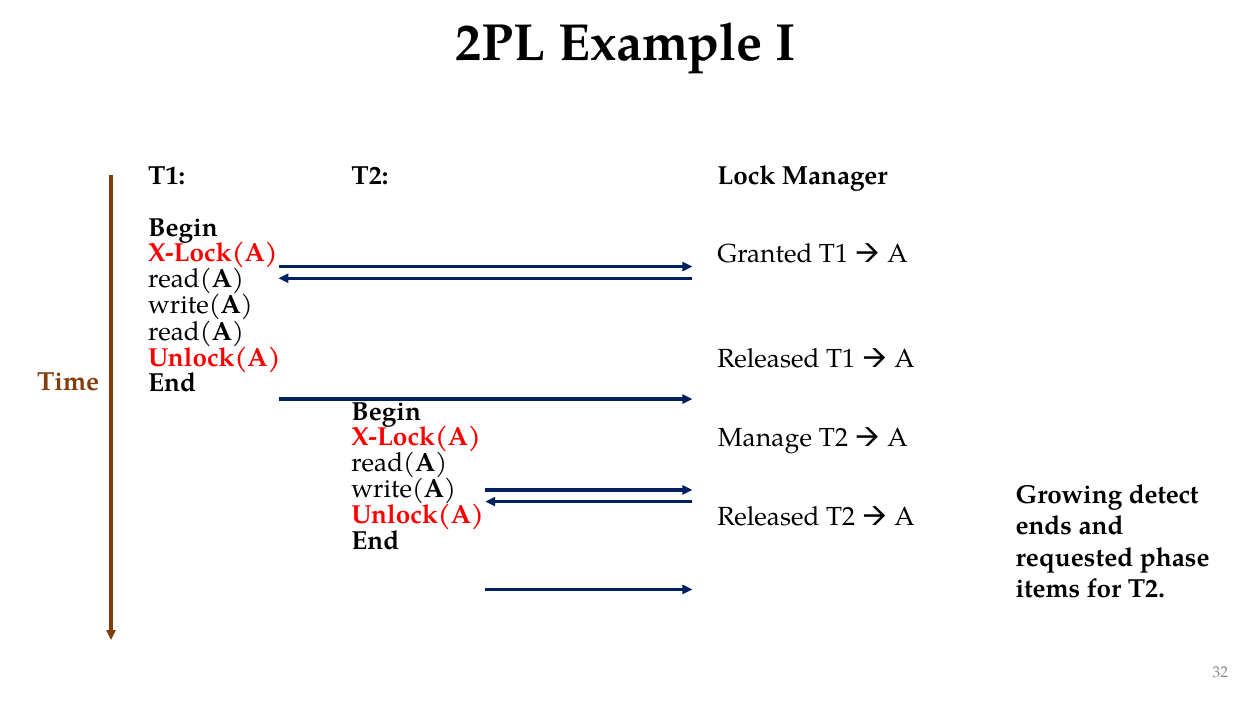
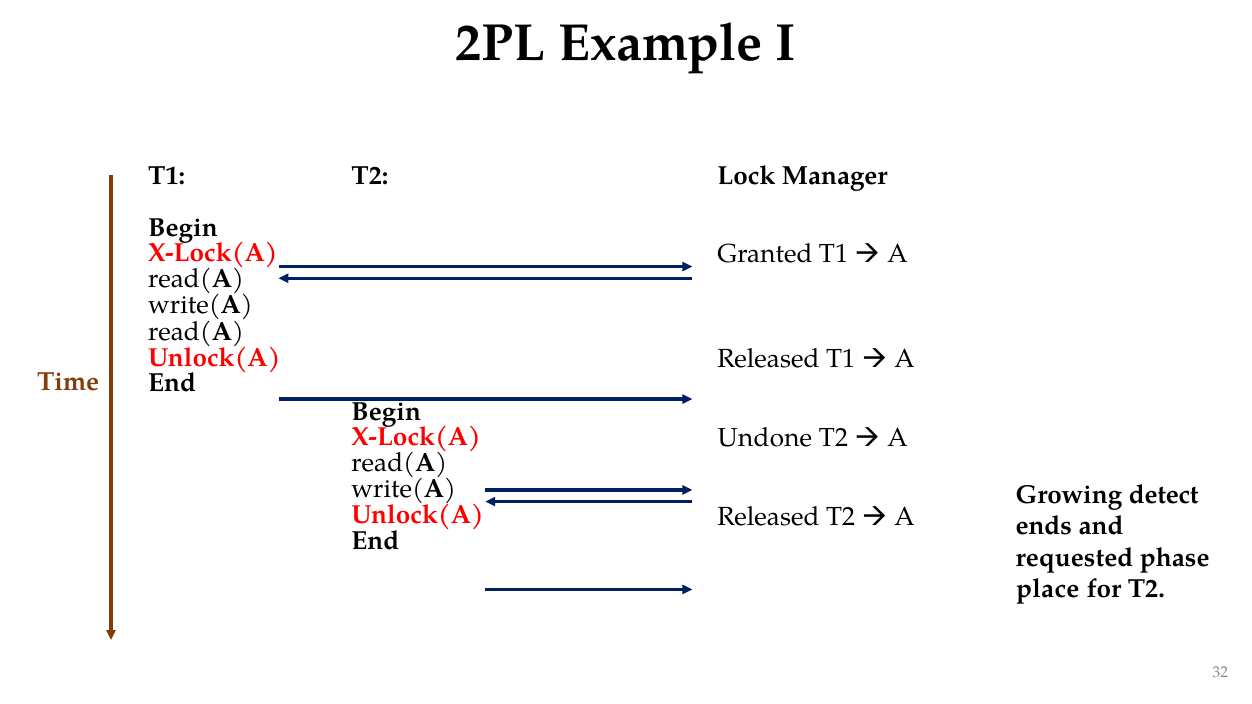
Manage: Manage -> Undone (765, 438)
items: items -> place (1048, 589)
